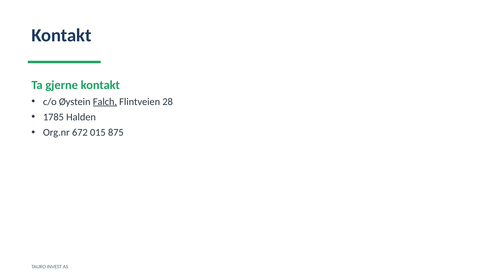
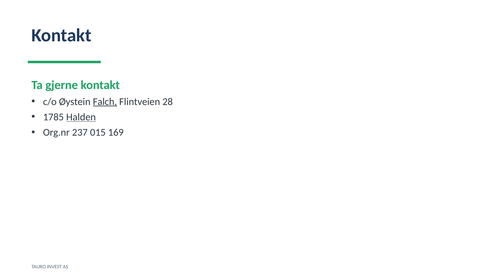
Halden underline: none -> present (81, 117)
672: 672 -> 237 (80, 132)
875: 875 -> 169 (116, 132)
